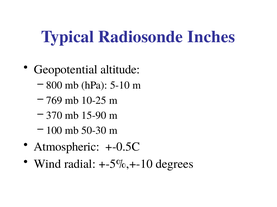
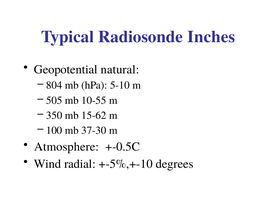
altitude: altitude -> natural (120, 70)
800: 800 -> 804 (54, 86)
769: 769 -> 505 (54, 101)
10-25: 10-25 -> 10-55 (94, 101)
370: 370 -> 350 (54, 116)
15-90: 15-90 -> 15-62 (94, 116)
50-30: 50-30 -> 37-30 (94, 131)
Atmospheric: Atmospheric -> Atmosphere (67, 147)
